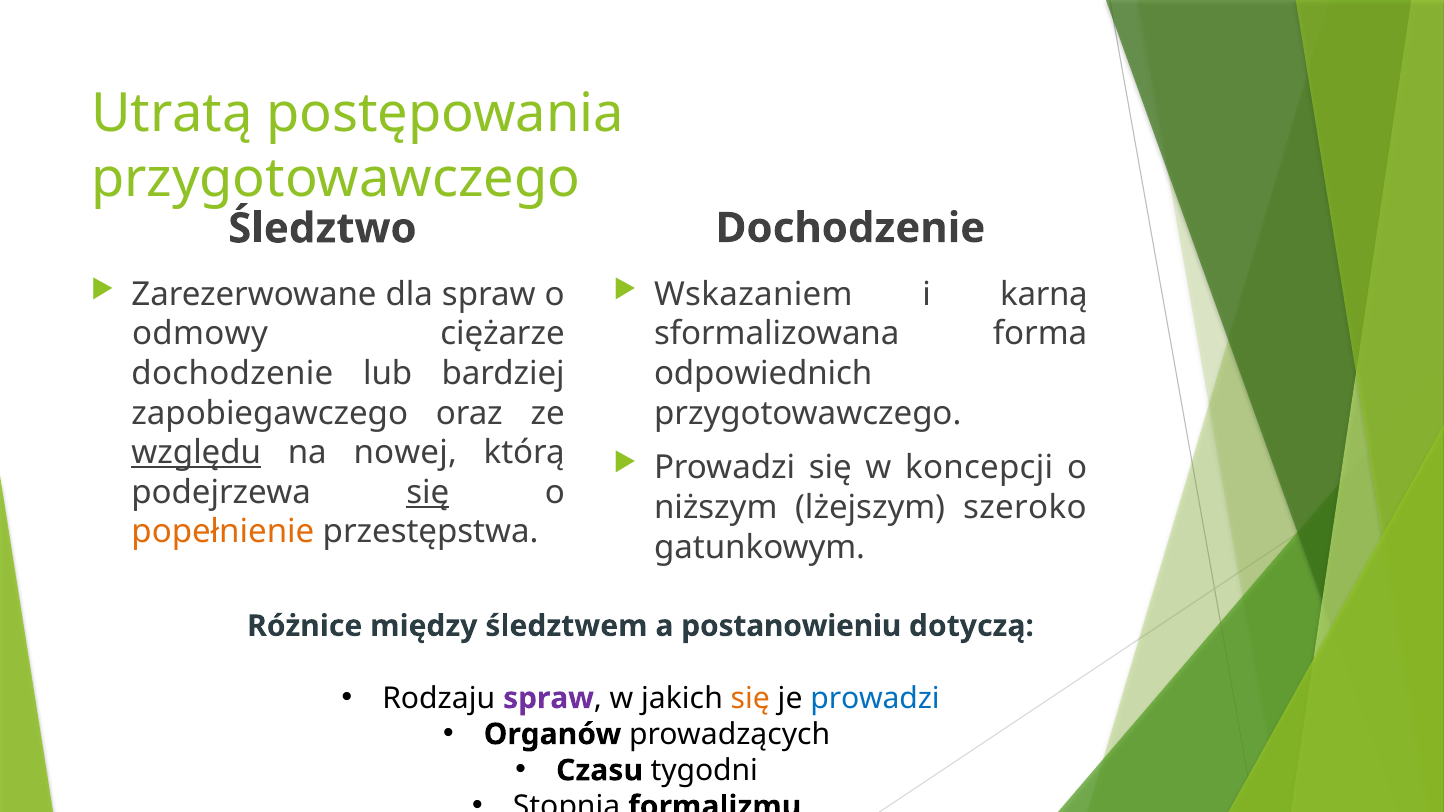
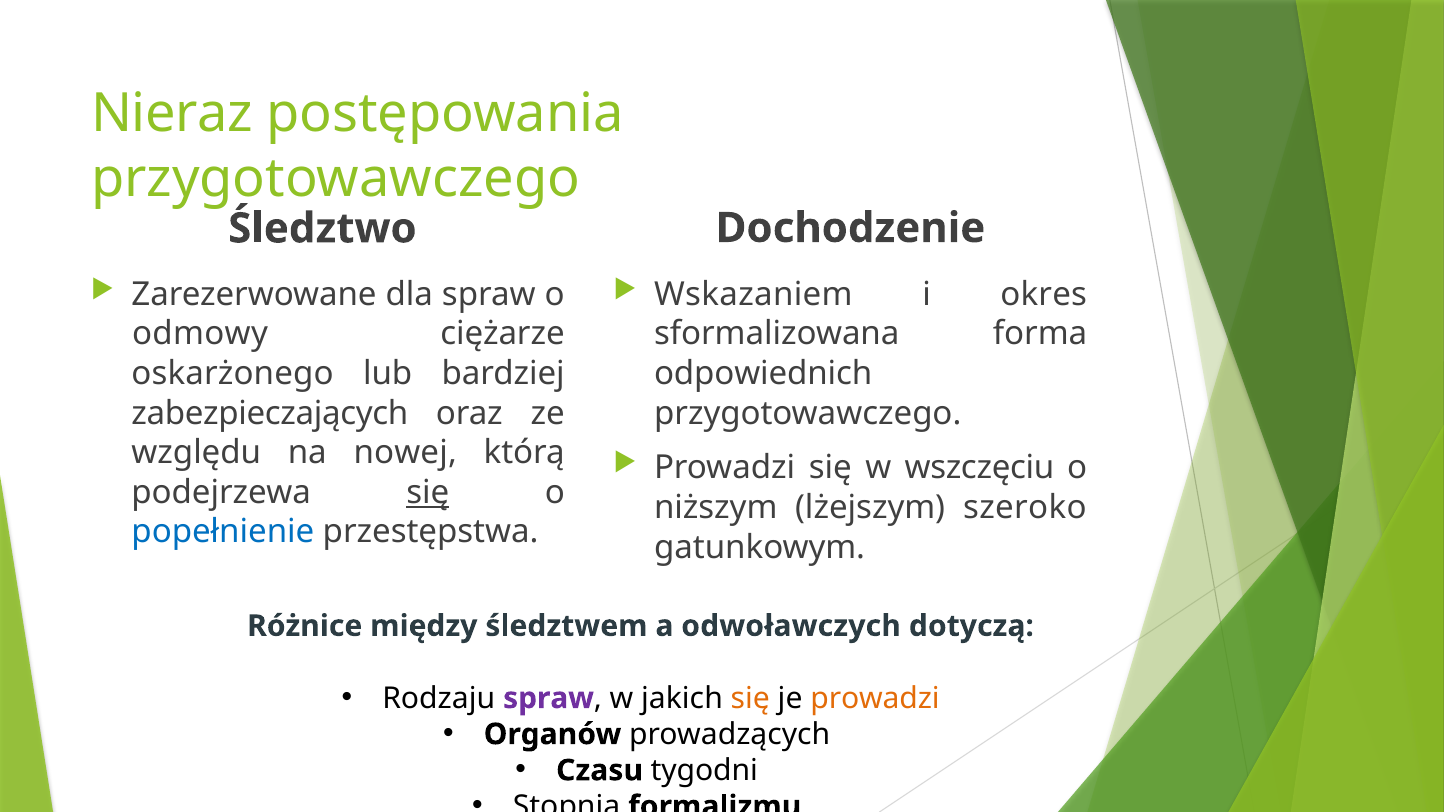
Utratą: Utratą -> Nieraz (172, 114)
karną: karną -> okres (1044, 294)
dochodzenie: dochodzenie -> oskarżonego (233, 374)
zapobiegawczego: zapobiegawczego -> zabezpieczających (270, 413)
względu underline: present -> none (196, 453)
koncepcji: koncepcji -> wszczęciu (979, 468)
popełnienie colour: orange -> blue (223, 532)
postanowieniu: postanowieniu -> odwoławczych (791, 626)
prowadzi colour: blue -> orange (875, 698)
